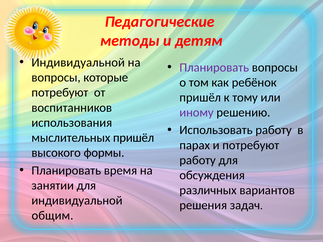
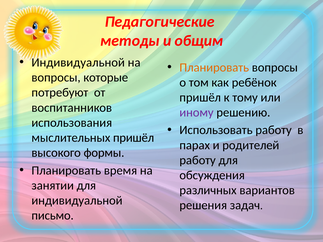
детям: детям -> общим (199, 41)
Планировать colour: purple -> orange (214, 68)
и потребуют: потребуют -> родителей (251, 145)
общим: общим -> письмо (53, 216)
